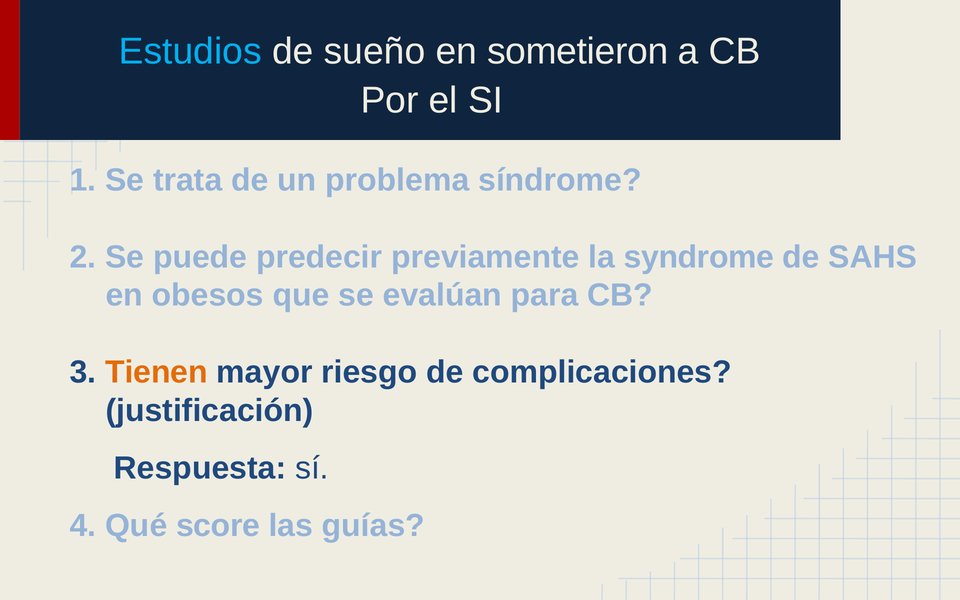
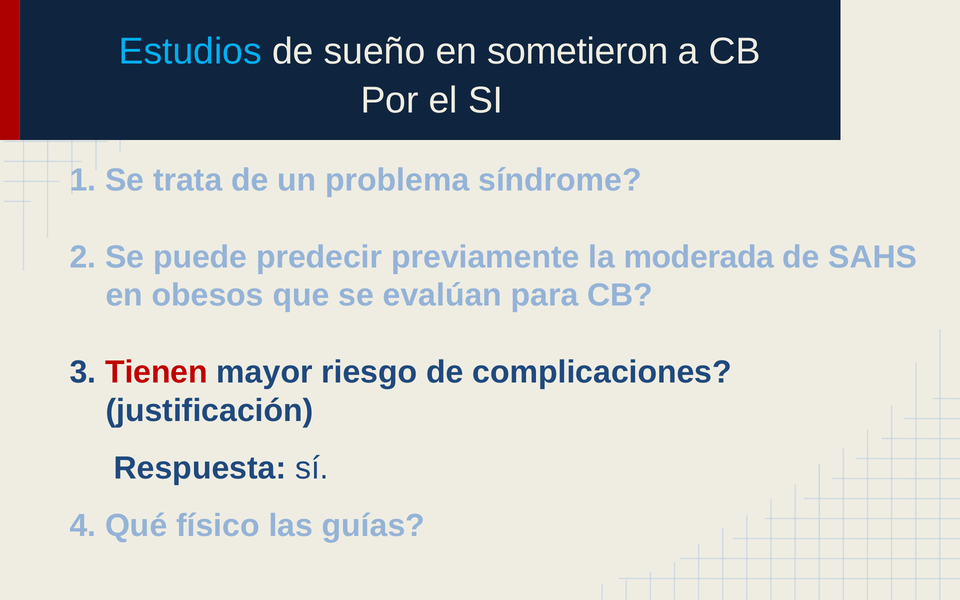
syndrome: syndrome -> moderada (699, 257)
Tienen colour: orange -> red (156, 372)
score: score -> físico (218, 526)
